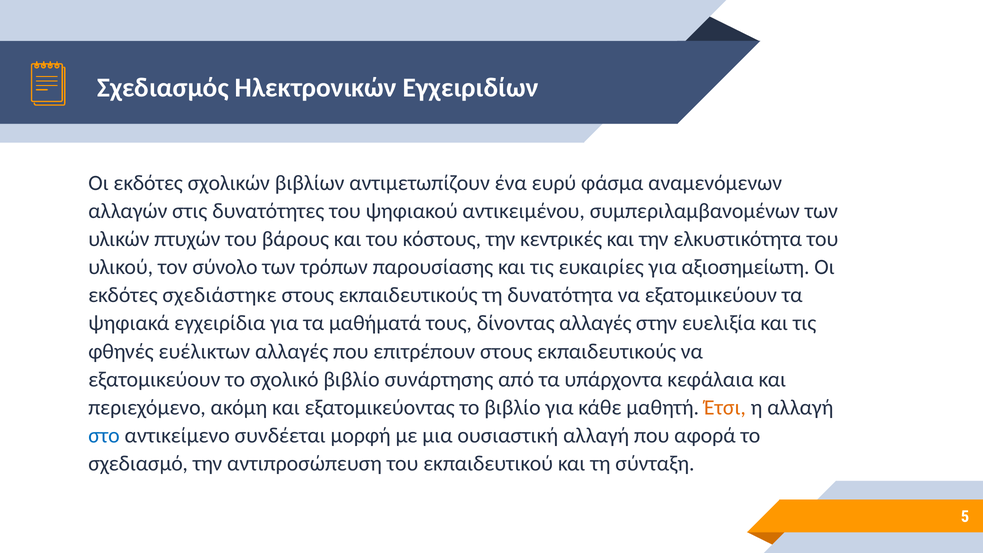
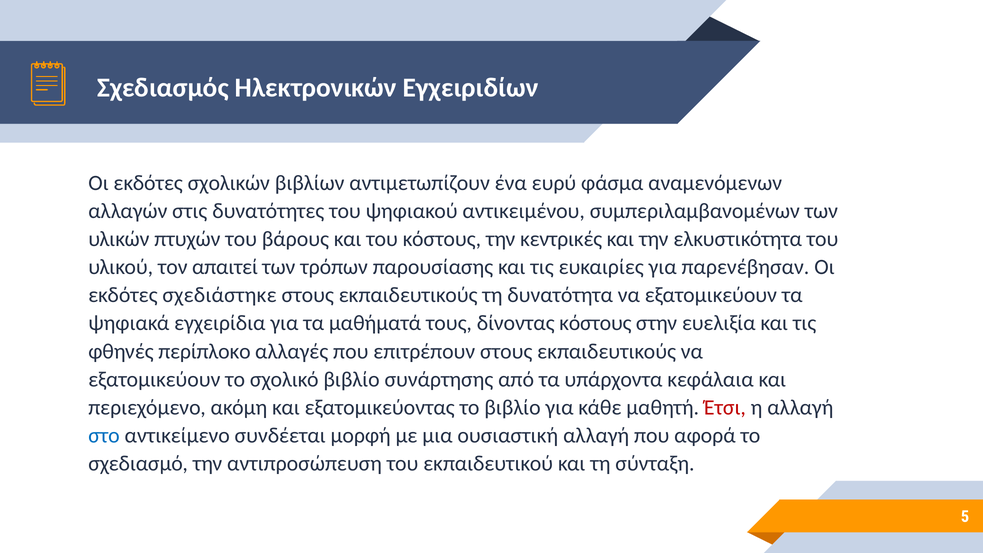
σύνολο: σύνολο -> απαιτεί (225, 267)
αξιοσημείωτη: αξιοσημείωτη -> παρενέβησαν (745, 267)
δίνοντας αλλαγές: αλλαγές -> κόστους (595, 323)
ευέλικτων: ευέλικτων -> περίπλοκο (205, 351)
Έτσι colour: orange -> red (725, 407)
